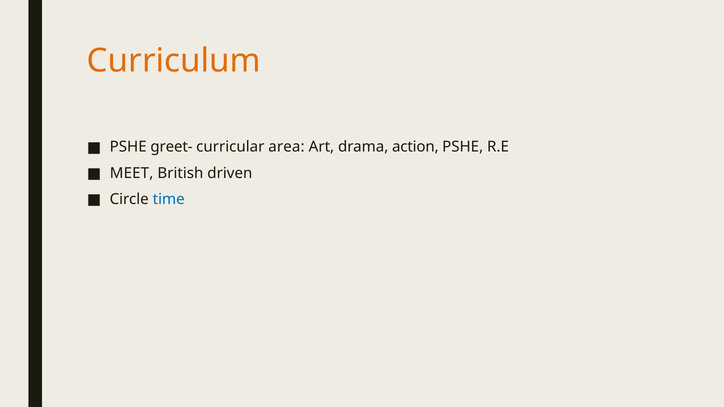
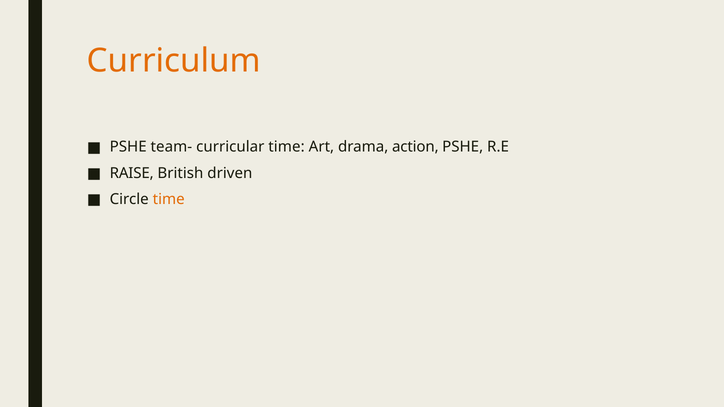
greet-: greet- -> team- (171, 147)
curricular area: area -> time (286, 147)
MEET: MEET -> RAISE (132, 173)
time colour: blue -> orange (169, 199)
